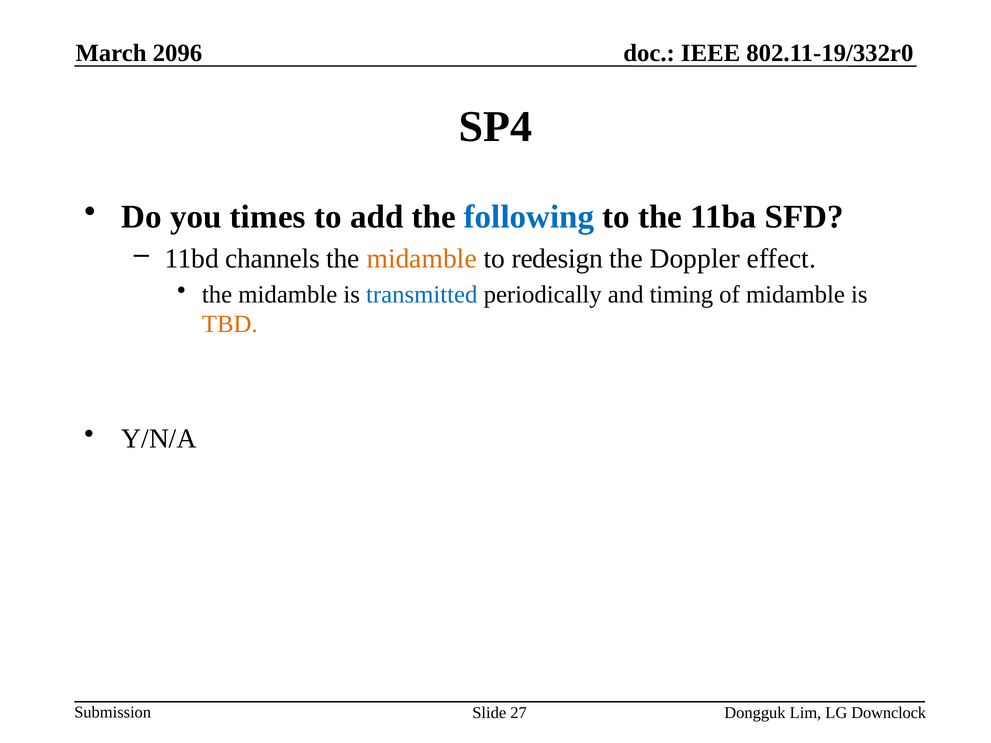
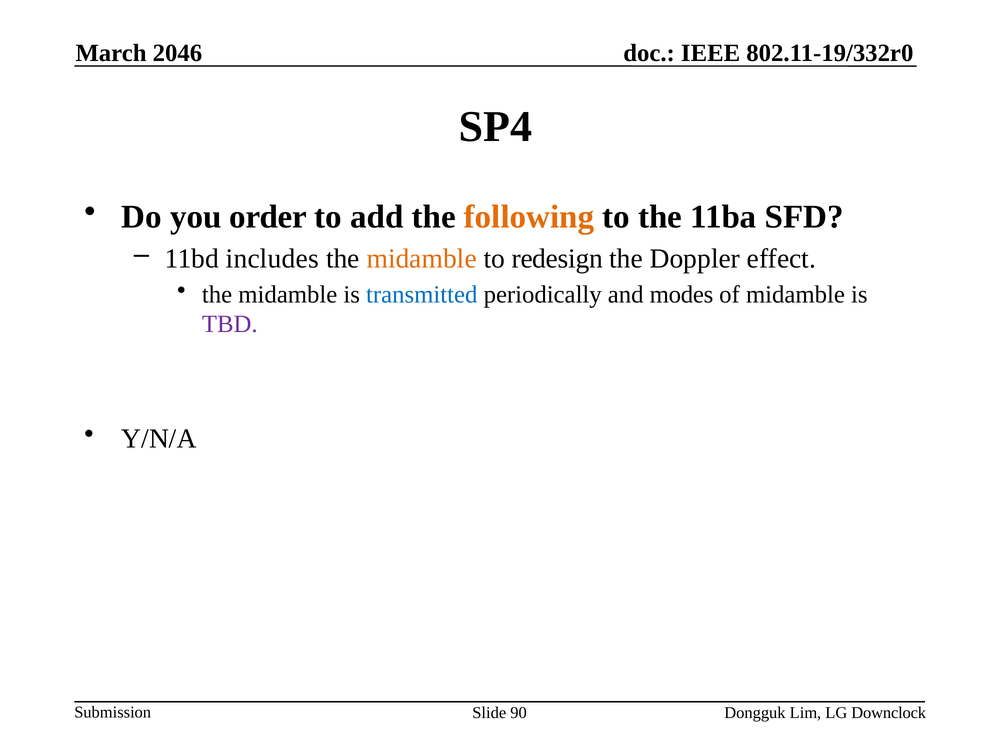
2096: 2096 -> 2046 (177, 53)
times: times -> order (268, 217)
following colour: blue -> orange (529, 217)
channels: channels -> includes (272, 259)
timing: timing -> modes (682, 295)
TBD colour: orange -> purple (230, 324)
27: 27 -> 90 (519, 713)
